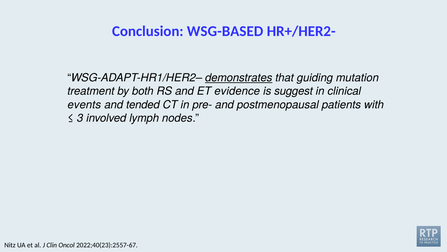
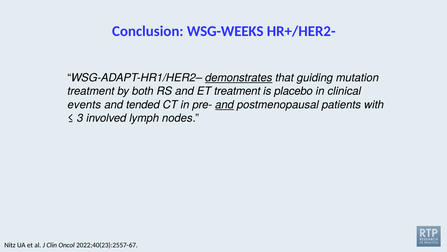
WSG-BASED: WSG-BASED -> WSG-WEEKS (225, 31)
ET evidence: evidence -> treatment (237, 91)
suggest: suggest -> placebo (294, 91)
and underline: none -> present (225, 105)
